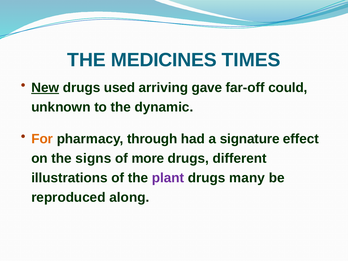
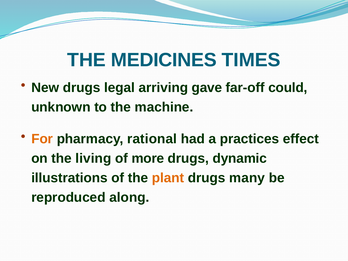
New underline: present -> none (45, 88)
used: used -> legal (119, 88)
dynamic: dynamic -> machine (164, 107)
through: through -> rational (152, 139)
signature: signature -> practices (250, 139)
signs: signs -> living (93, 158)
different: different -> dynamic (240, 158)
plant colour: purple -> orange (168, 178)
